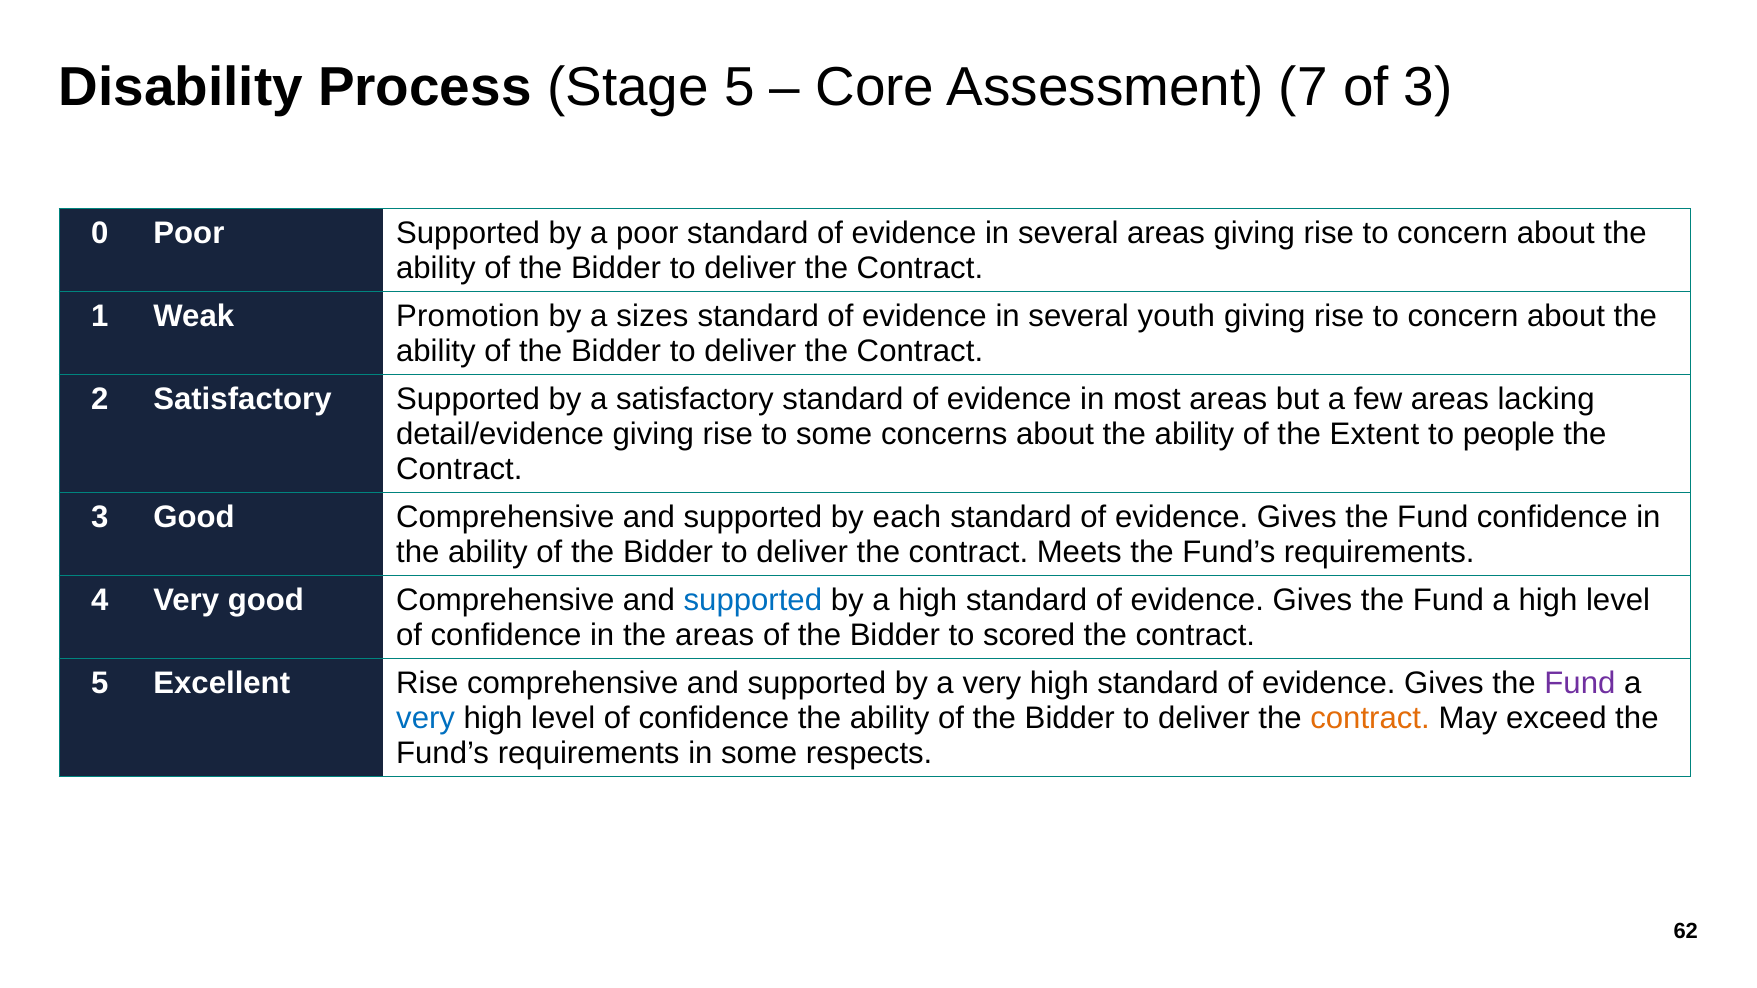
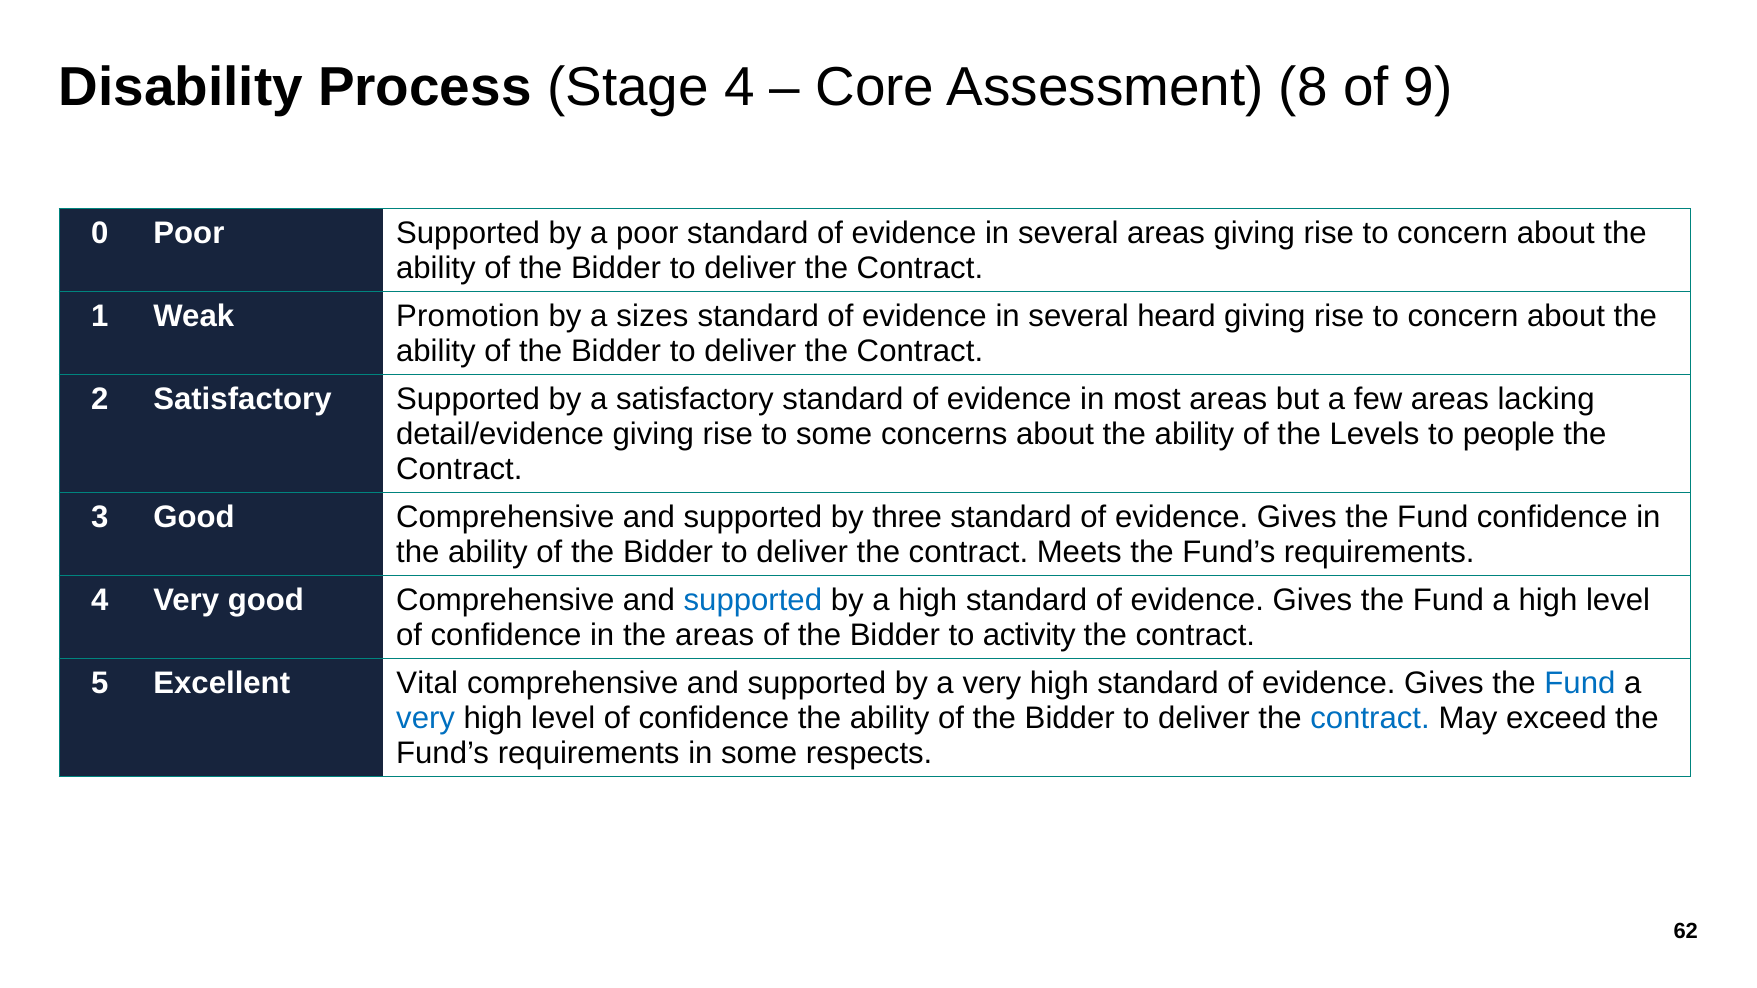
Stage 5: 5 -> 4 (739, 88)
7: 7 -> 8 (1303, 88)
of 3: 3 -> 9 (1428, 88)
youth: youth -> heard (1177, 316)
Extent: Extent -> Levels (1374, 434)
each: each -> three (907, 517)
scored: scored -> activity (1029, 635)
Excellent Rise: Rise -> Vital (427, 684)
Fund colour: purple -> blue (1580, 684)
contract colour: orange -> blue (1370, 718)
